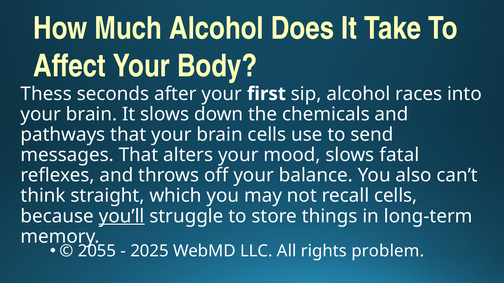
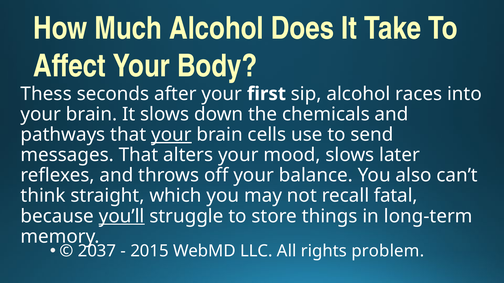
your underline: none -> present (171, 135)
fatal: fatal -> later (400, 155)
recall cells: cells -> fatal (396, 196)
2055: 2055 -> 2037 (97, 251)
2025: 2025 -> 2015 (150, 251)
